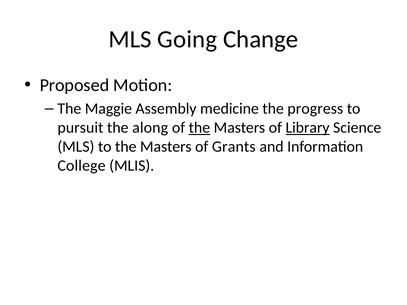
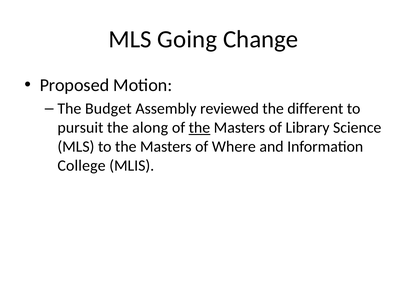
Maggie: Maggie -> Budget (108, 109)
medicine: medicine -> reviewed (230, 109)
progress: progress -> different (315, 109)
Library underline: present -> none (308, 128)
Grants: Grants -> Where (234, 147)
